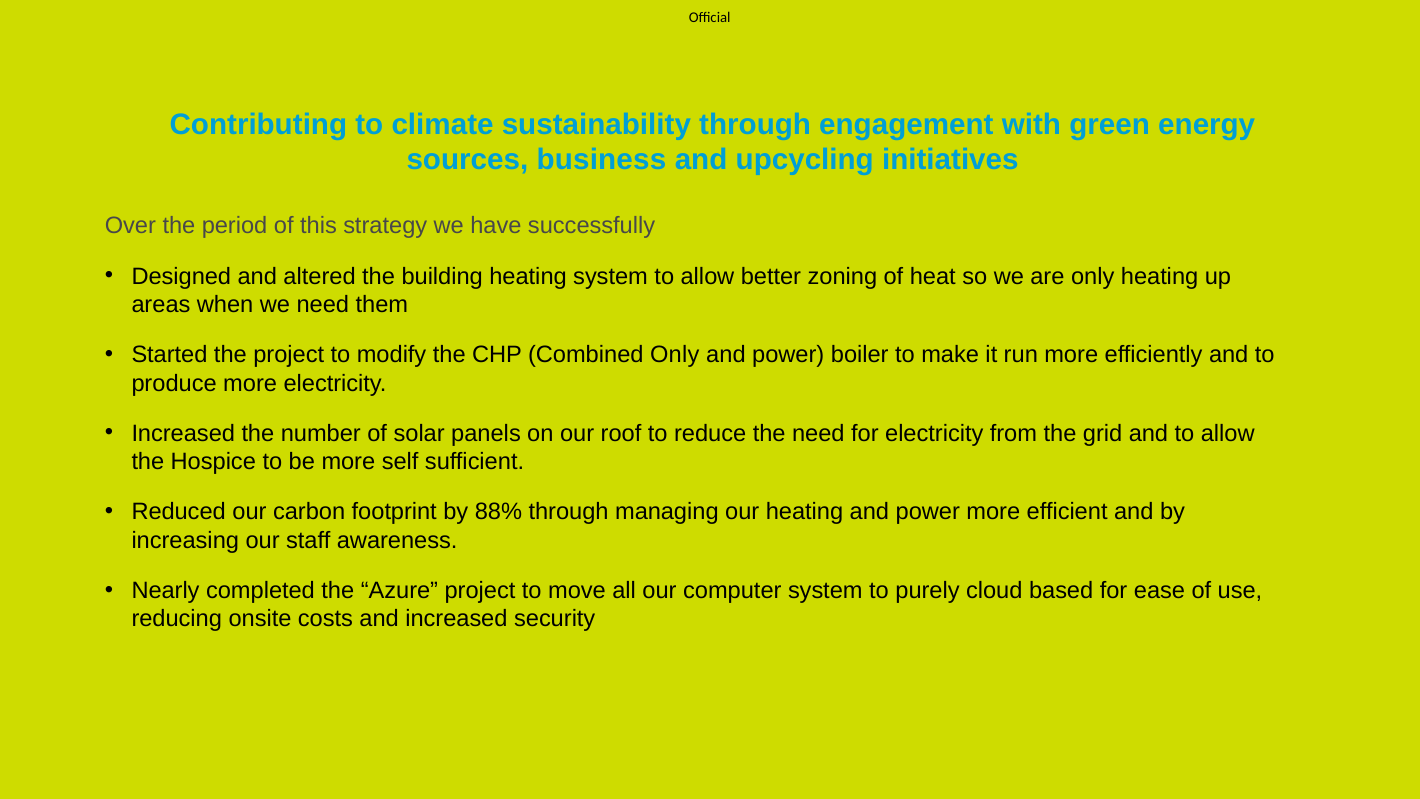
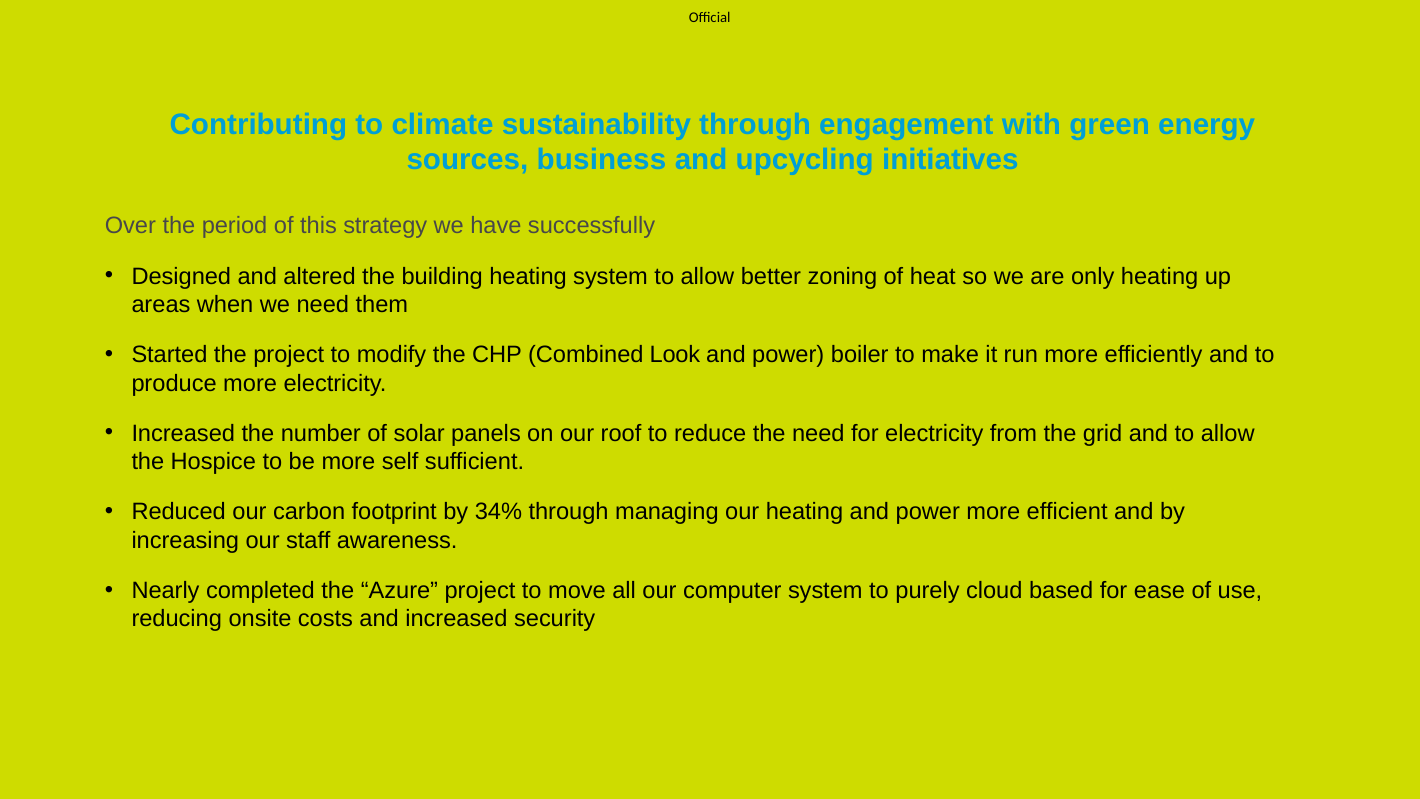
Combined Only: Only -> Look (675, 355)
88%: 88% -> 34% (498, 512)
